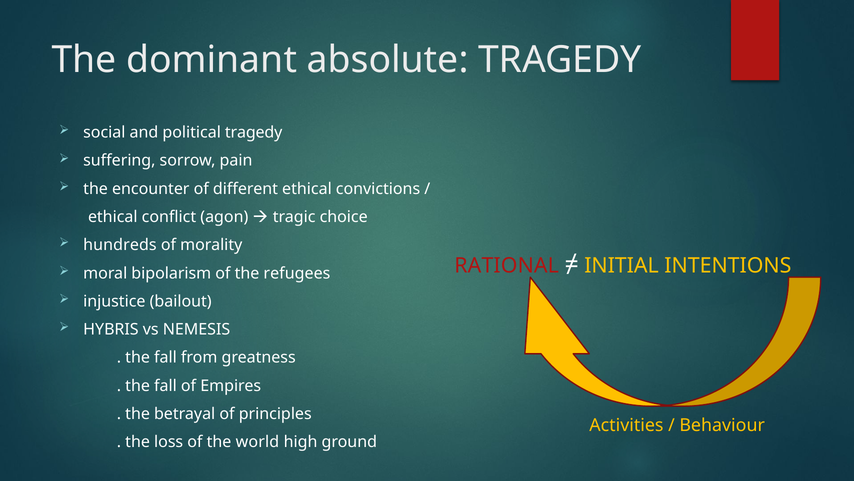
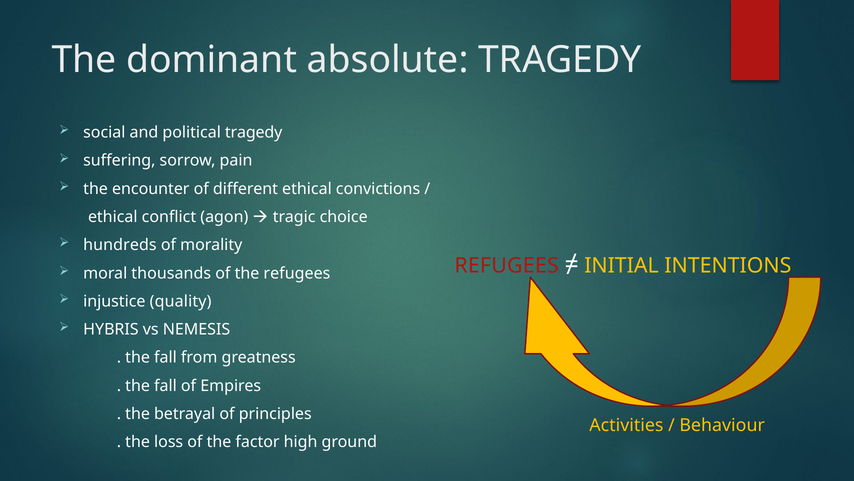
RATIONAL: RATIONAL -> REFUGEES (507, 265)
bipolarism: bipolarism -> thousands (171, 273)
bailout: bailout -> quality (181, 301)
world: world -> factor (258, 442)
